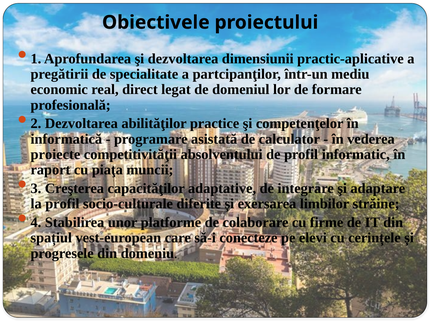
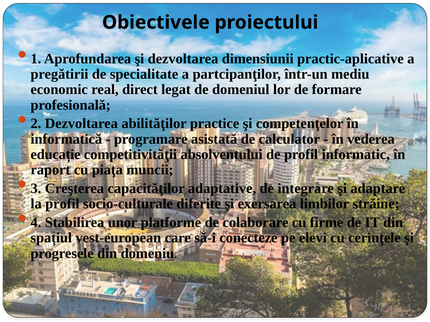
proiecte: proiecte -> educație (56, 155)
